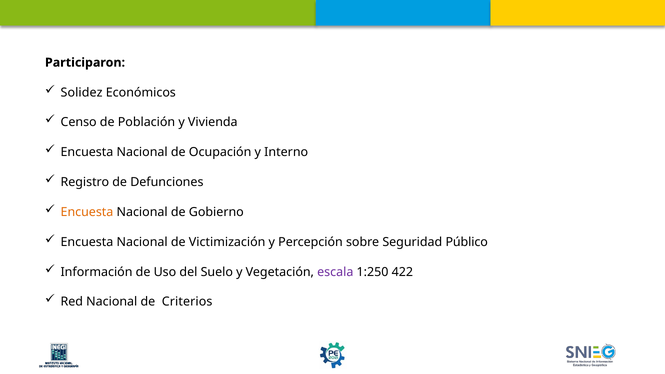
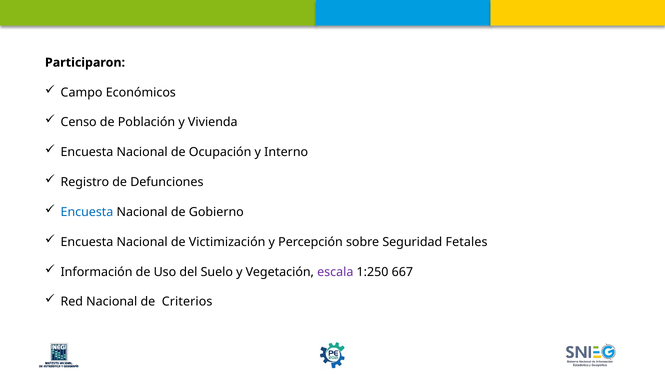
Solidez: Solidez -> Campo (82, 92)
Encuesta colour: orange -> blue (87, 212)
Público: Público -> Fetales (467, 242)
422: 422 -> 667 (402, 272)
